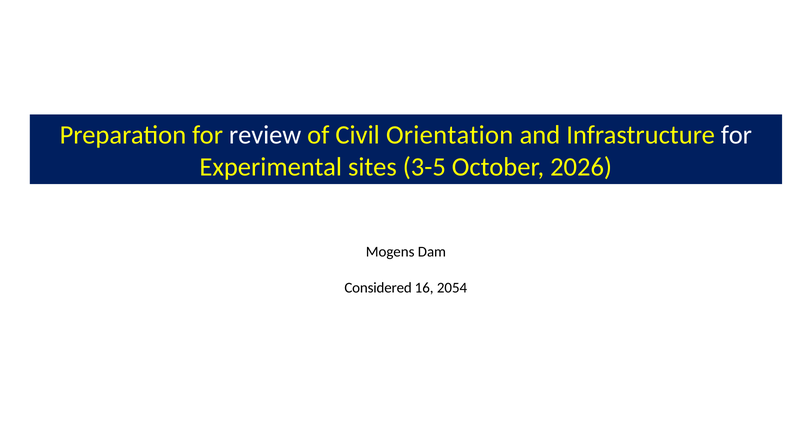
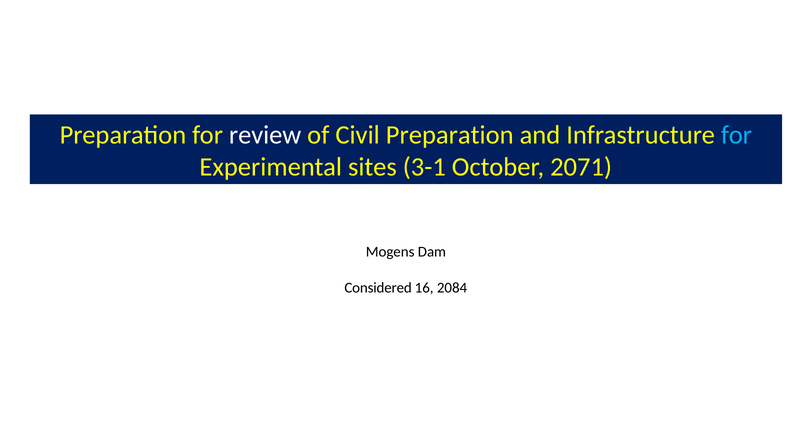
Civil Orientation: Orientation -> Preparation (450, 135)
for colour: white -> light blue (736, 135)
3-5: 3-5 -> 3-1 (424, 167)
2026: 2026 -> 2071 (581, 167)
2054: 2054 -> 2084 (452, 288)
